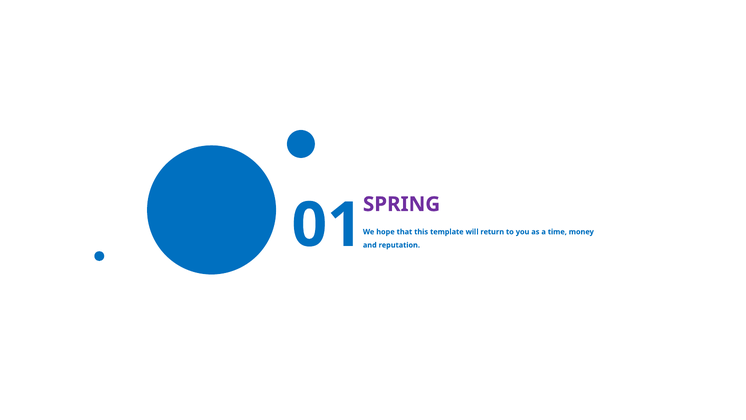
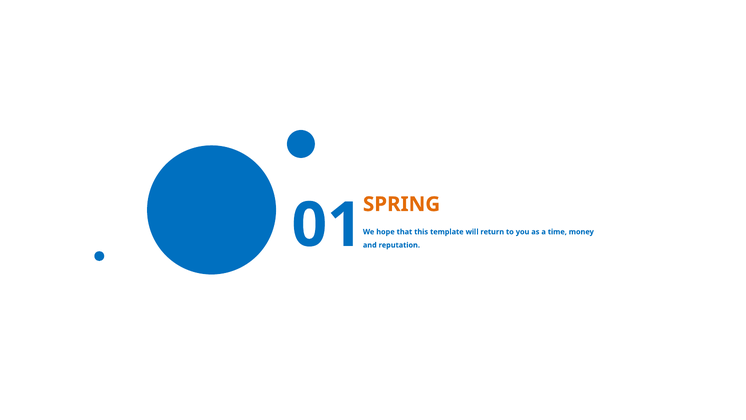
SPRING colour: purple -> orange (402, 204)
